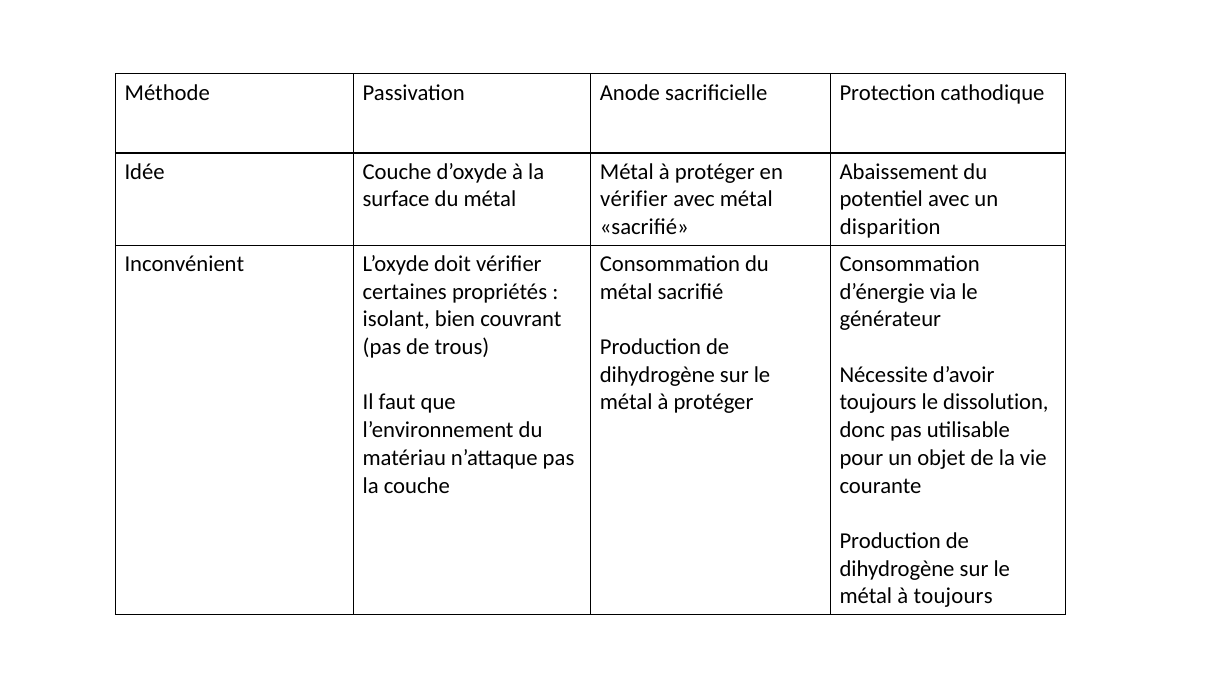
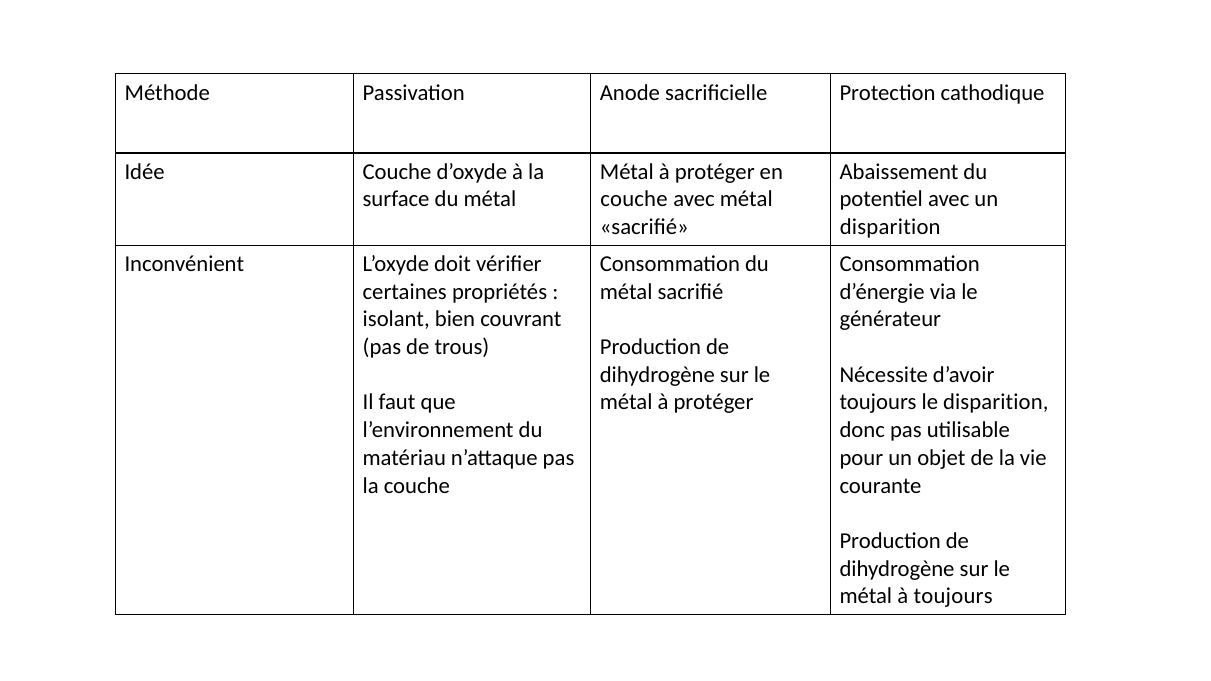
vérifier: vérifier -> couche (634, 199)
le dissolution: dissolution -> disparition (996, 403)
